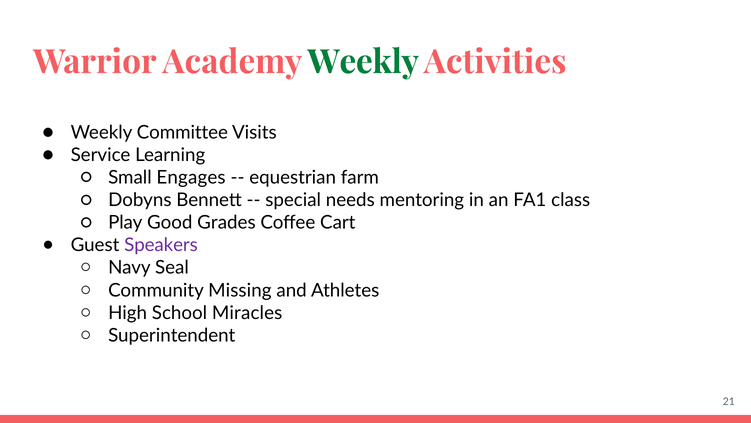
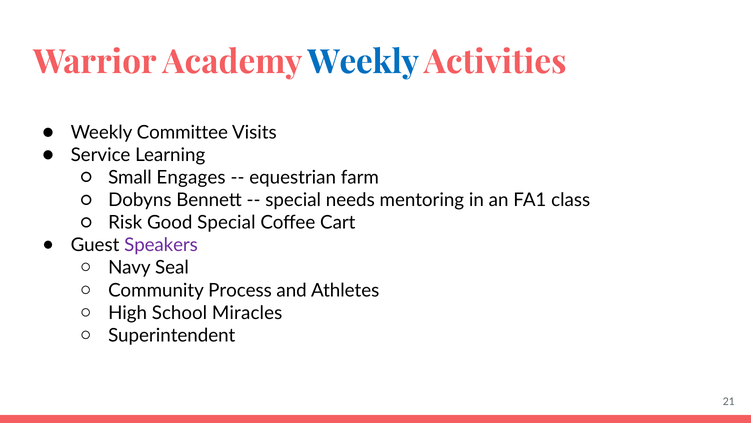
Weekly colour: green -> blue (363, 62)
Play: Play -> Risk (125, 222)
Good Grades: Grades -> Special (226, 222)
Missing: Missing -> Process (240, 290)
